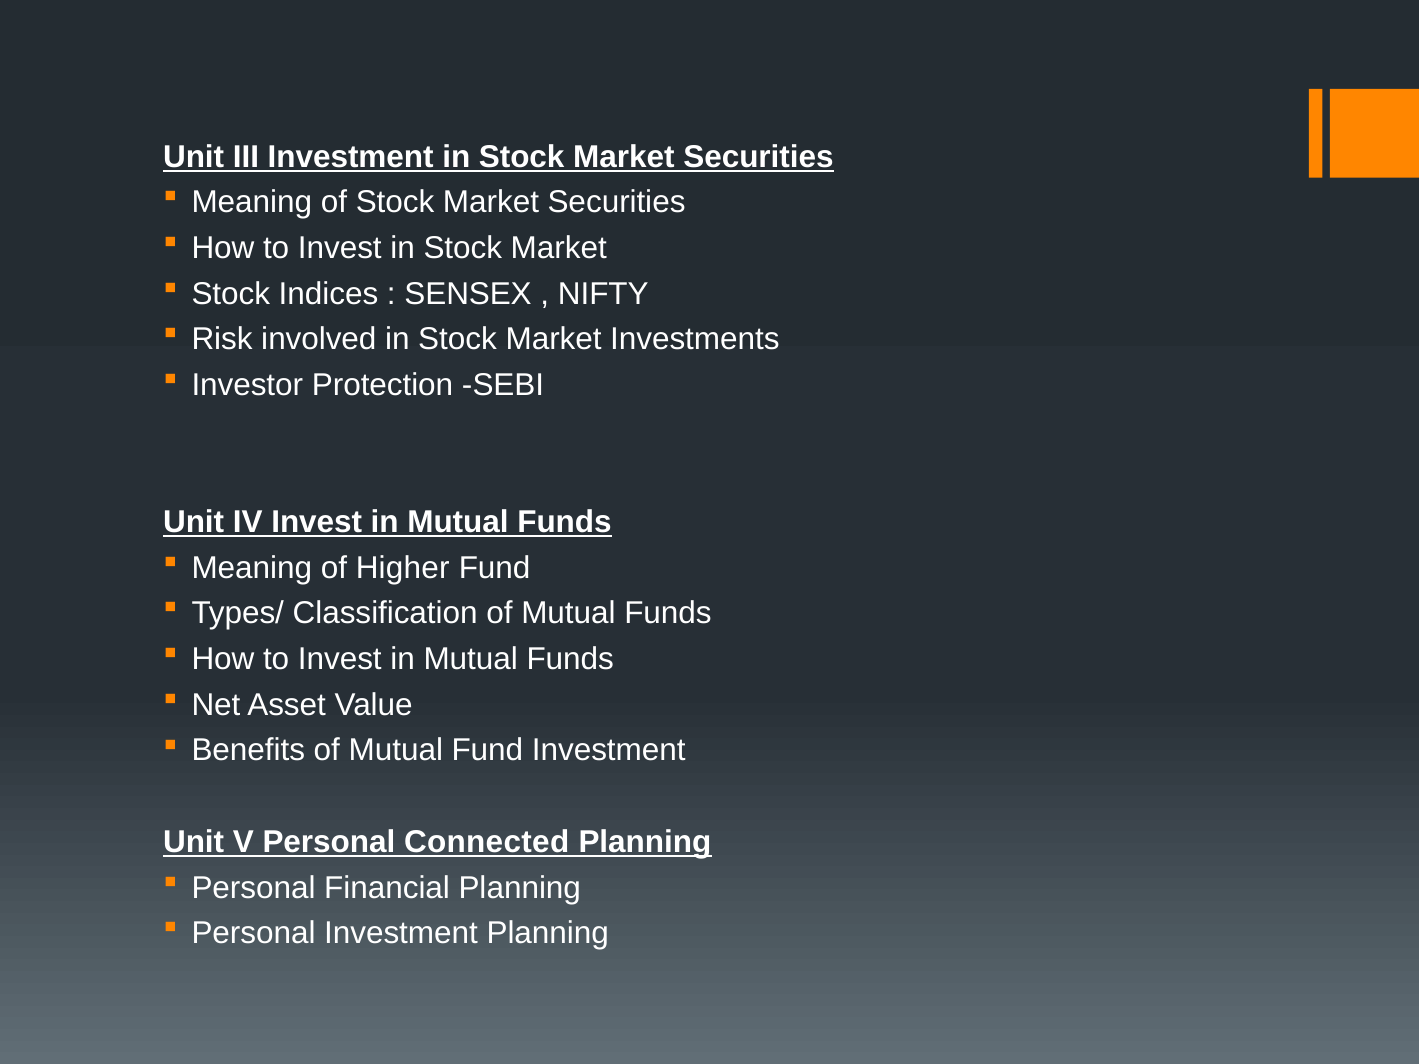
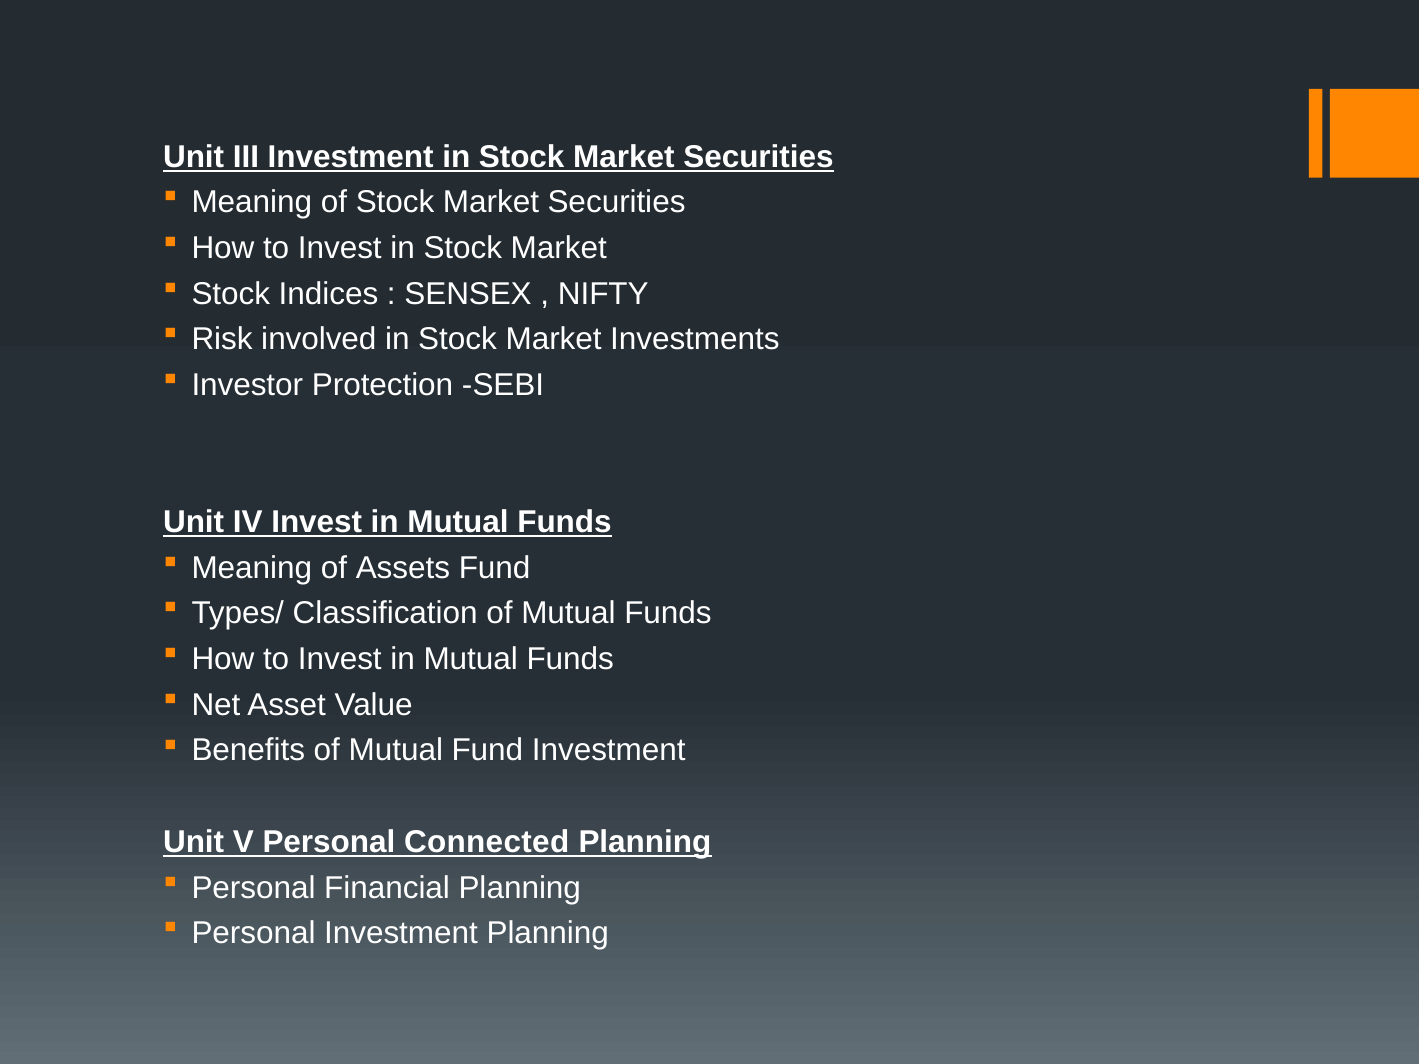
Higher: Higher -> Assets (403, 568)
